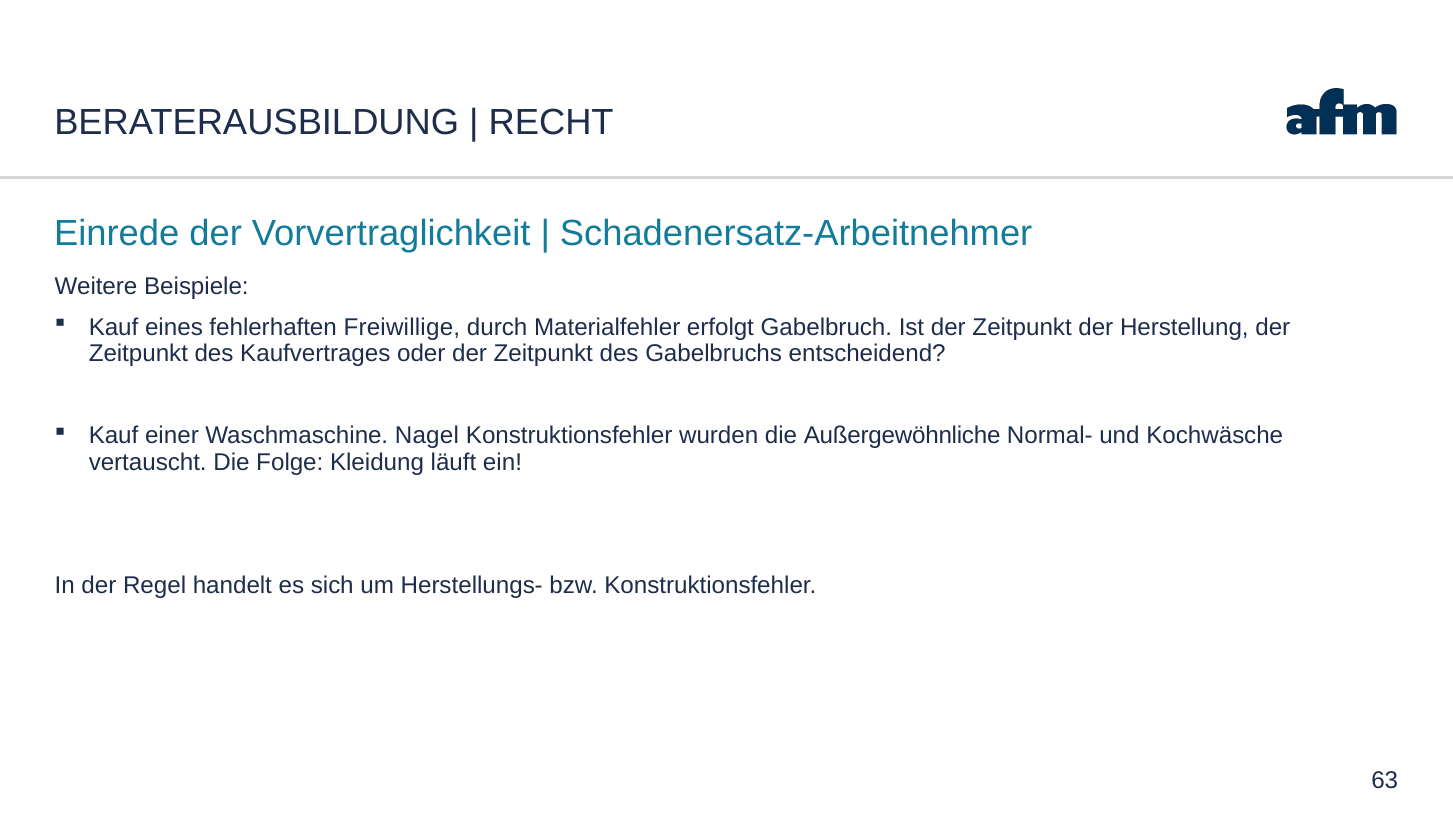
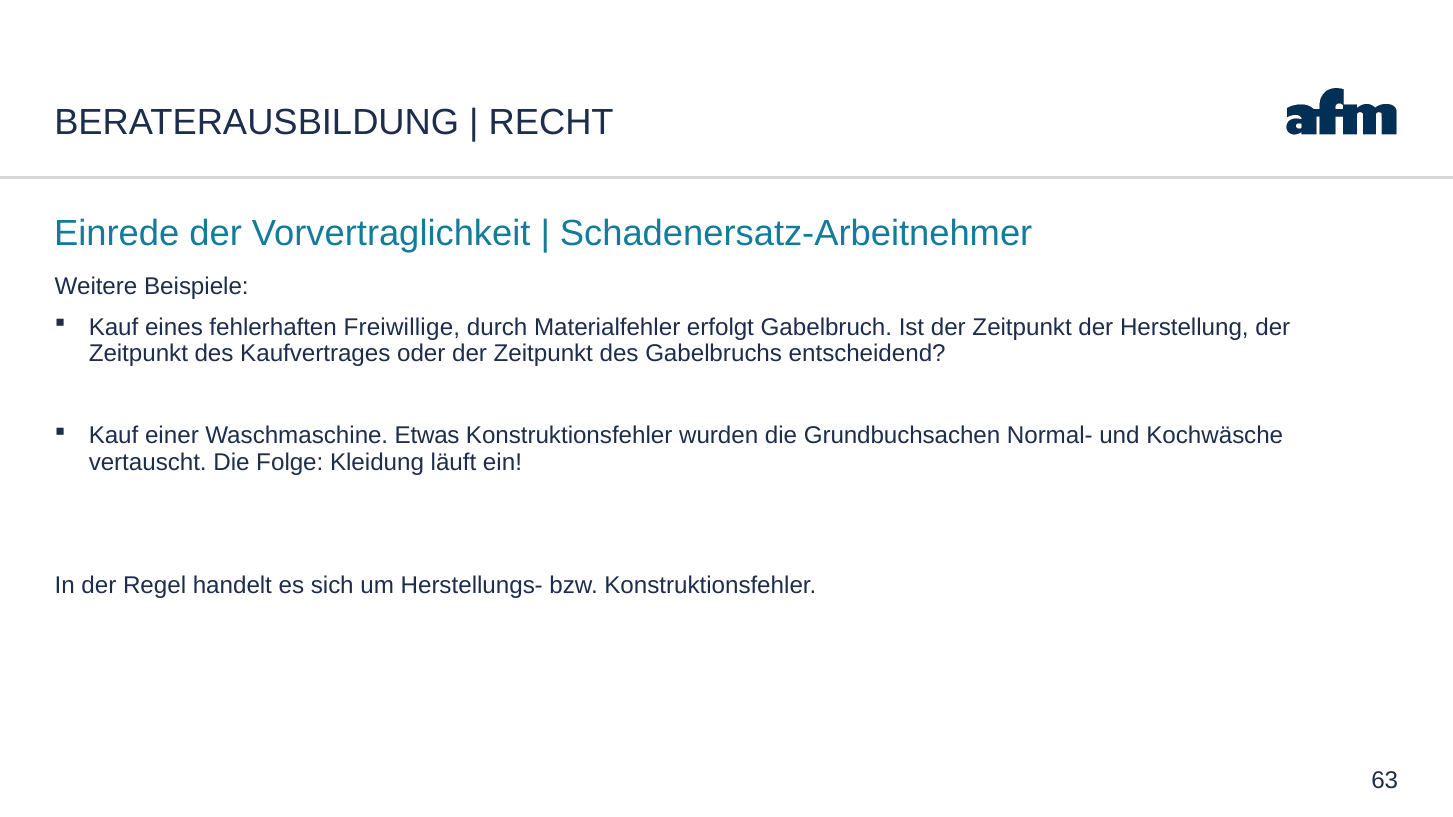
Nagel: Nagel -> Etwas (427, 436)
Außergewöhnliche: Außergewöhnliche -> Grundbuchsachen (902, 436)
